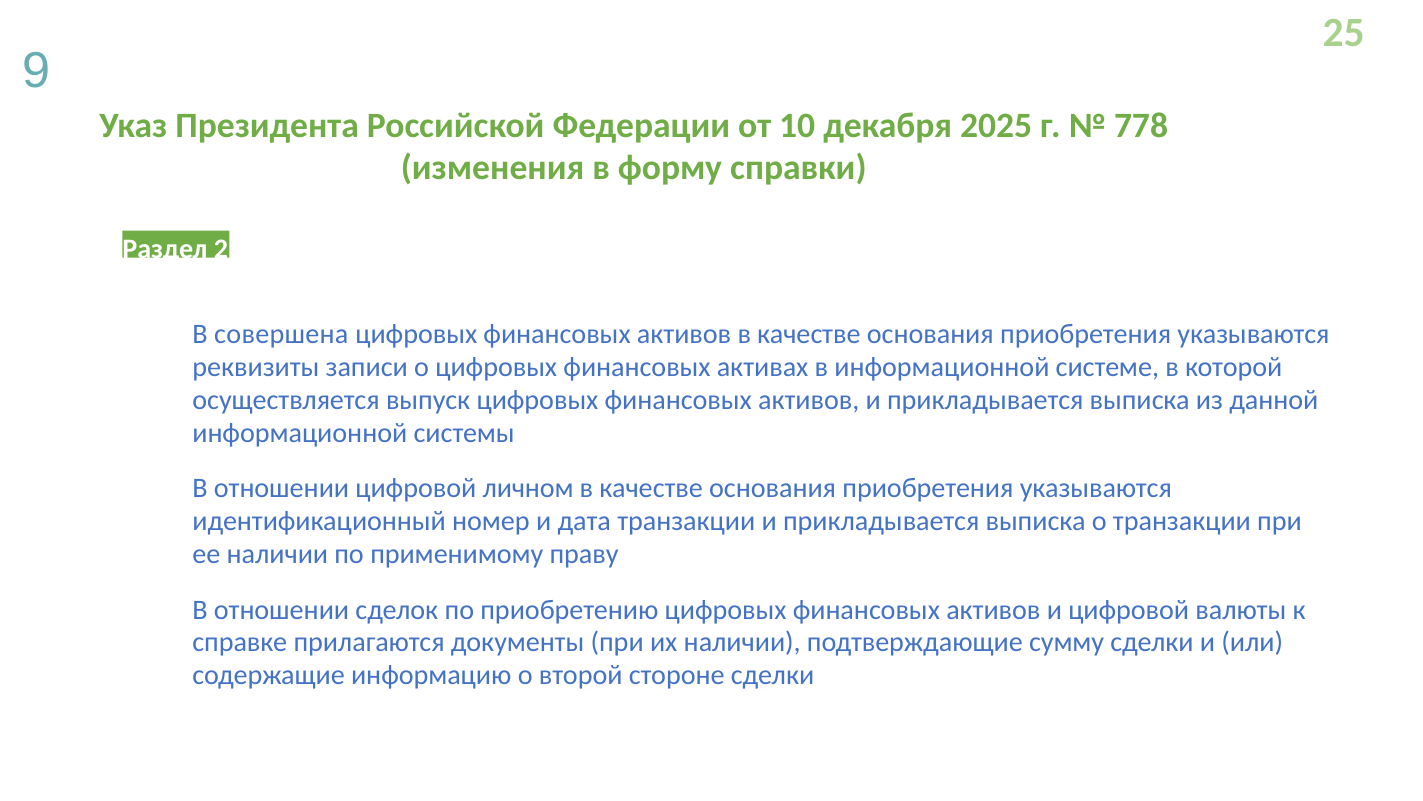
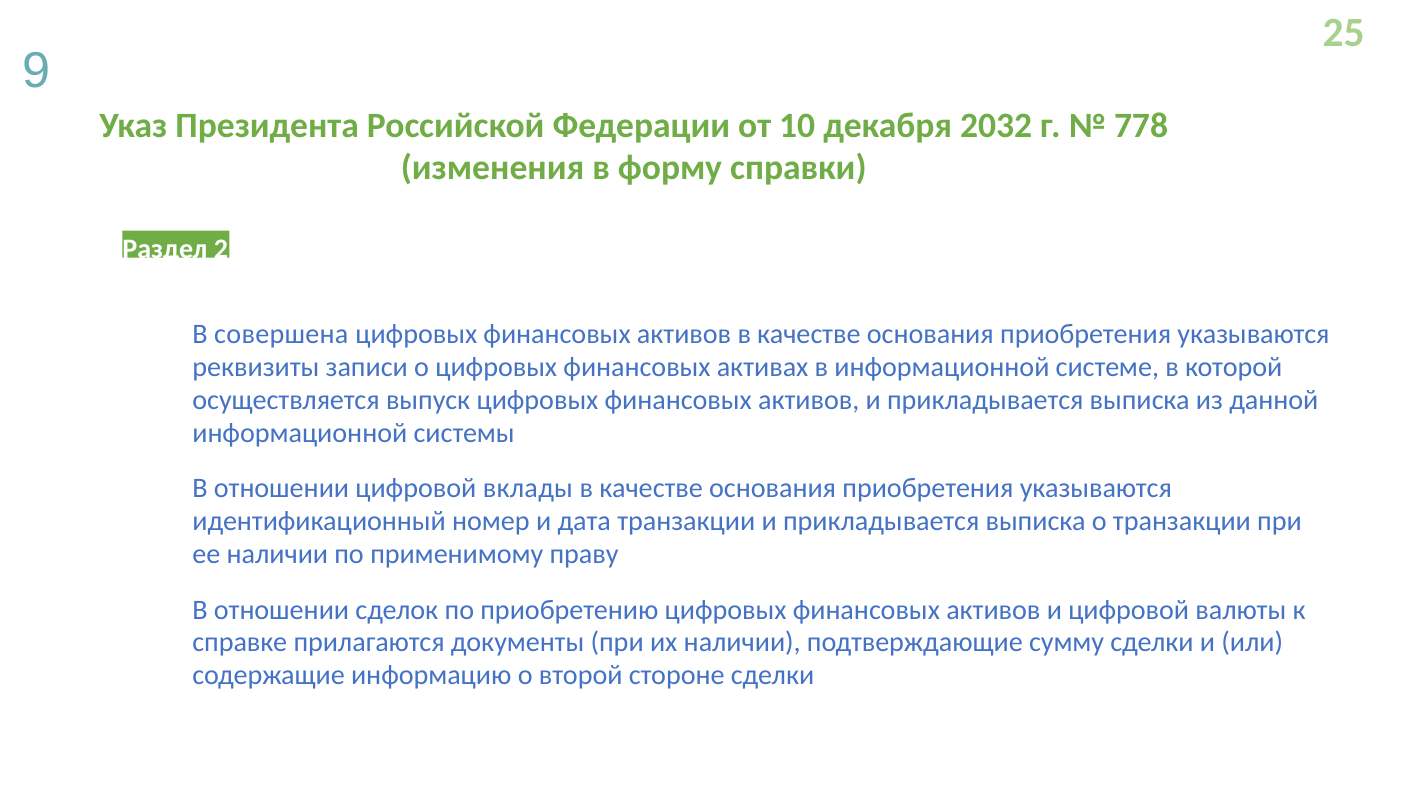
2025: 2025 -> 2032 (996, 126)
личном: личном -> вклады (528, 488)
